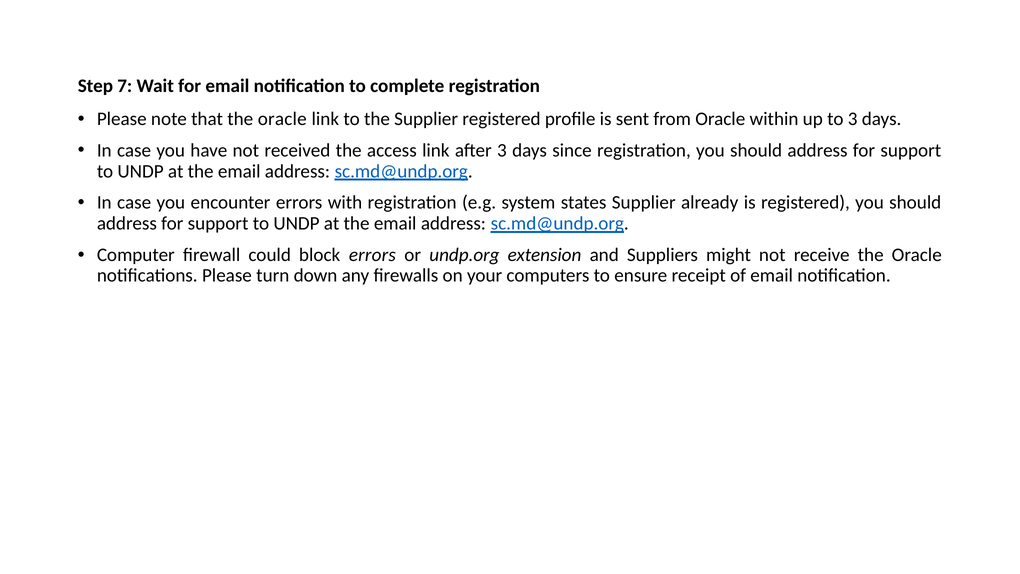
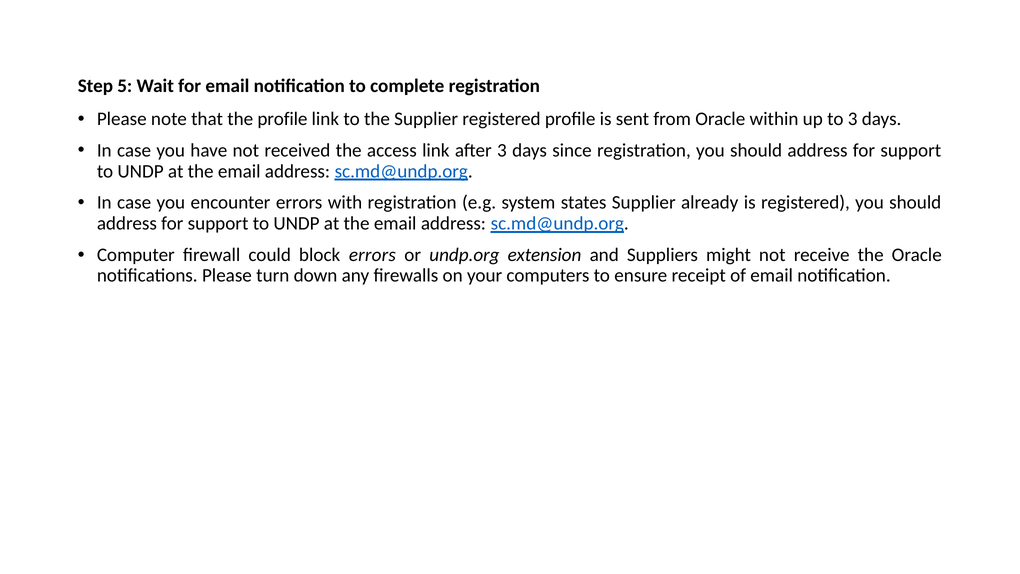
7: 7 -> 5 (125, 86)
that the oracle: oracle -> profile (282, 119)
